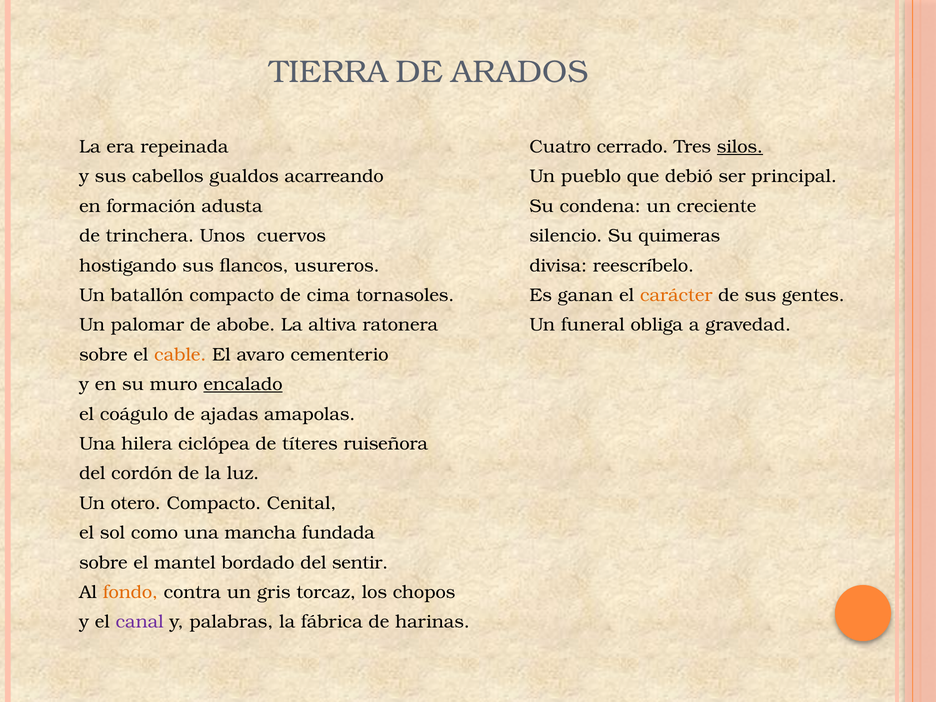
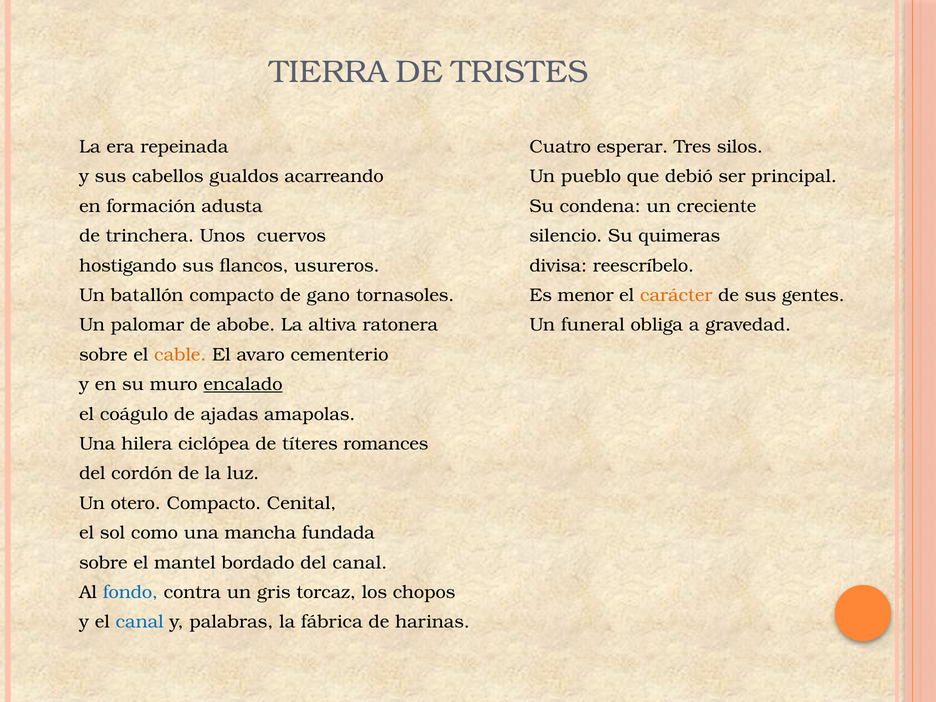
ARADOS: ARADOS -> TRISTES (520, 72)
cerrado: cerrado -> esperar (632, 147)
silos underline: present -> none (740, 147)
cima: cima -> gano (328, 295)
ganan: ganan -> menor (586, 295)
ruiseñora: ruiseñora -> romances (386, 444)
del sentir: sentir -> canal (360, 563)
fondo colour: orange -> blue (130, 592)
canal colour: purple -> blue (140, 622)
